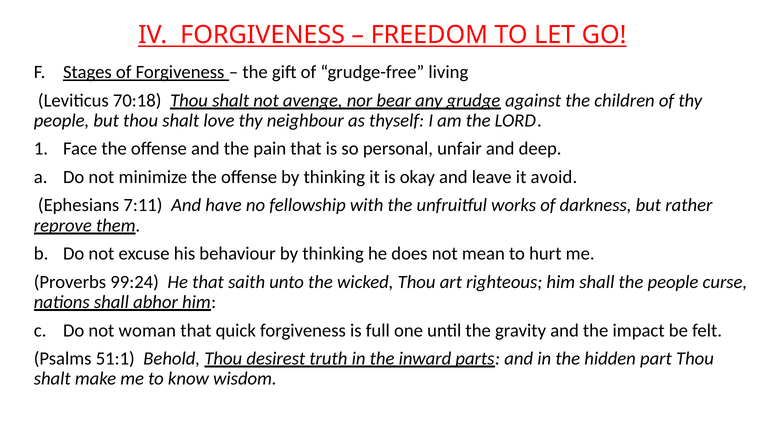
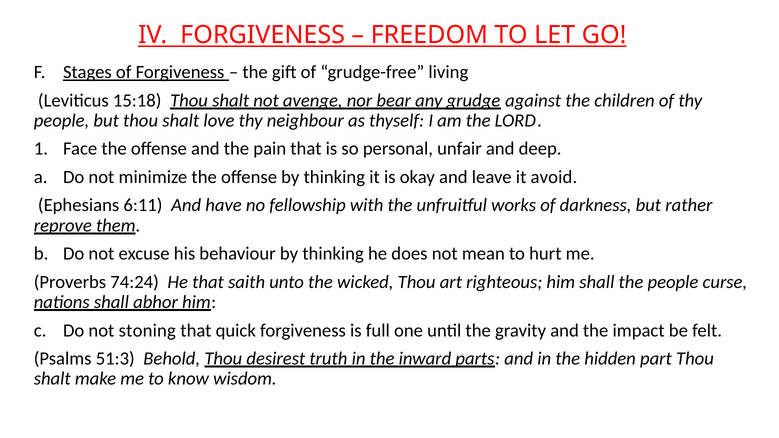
70:18: 70:18 -> 15:18 (137, 100)
7:11: 7:11 -> 6:11 (143, 205)
99:24: 99:24 -> 74:24 (135, 282)
woman: woman -> stoning (147, 330)
51:1: 51:1 -> 51:3 (115, 359)
